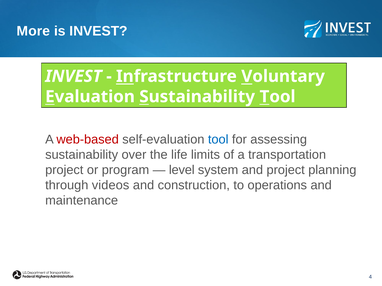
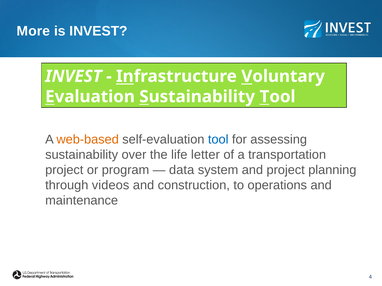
web-based colour: red -> orange (88, 140)
limits: limits -> letter (205, 155)
level: level -> data (182, 170)
